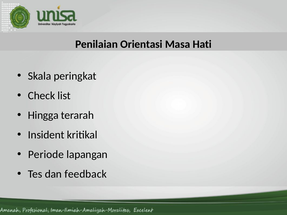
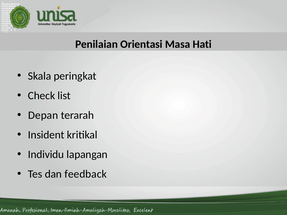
Hingga: Hingga -> Depan (43, 115)
Periode: Periode -> Individu (46, 155)
